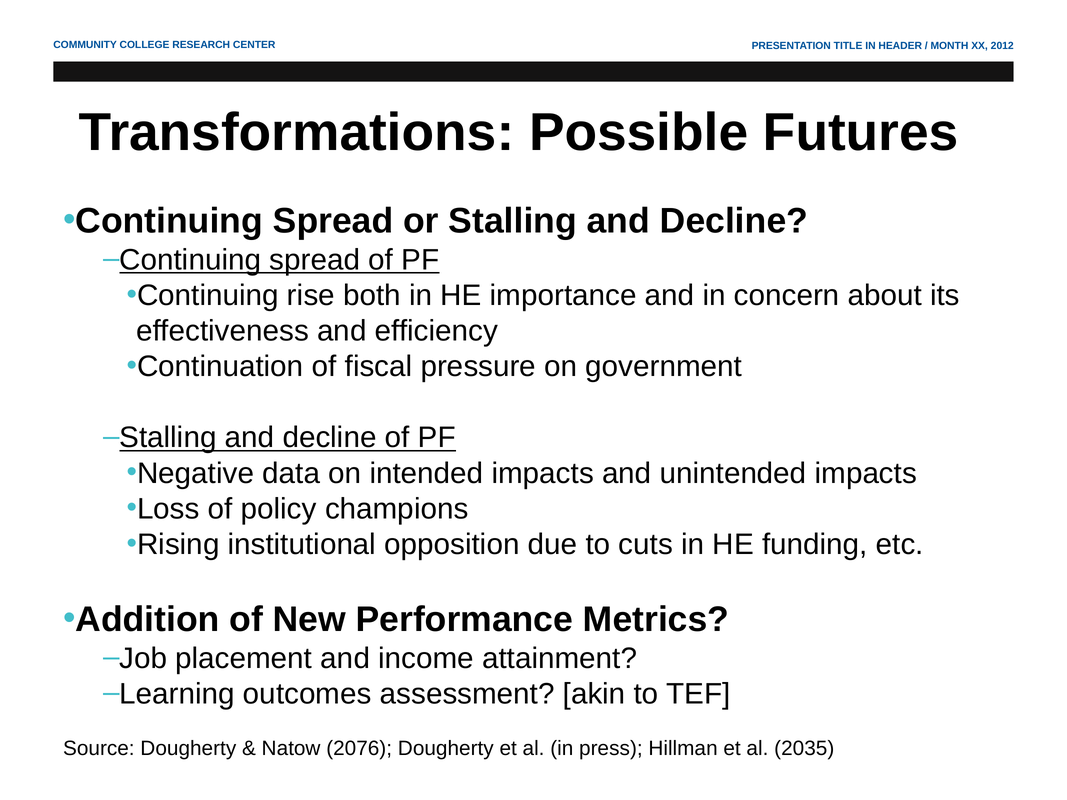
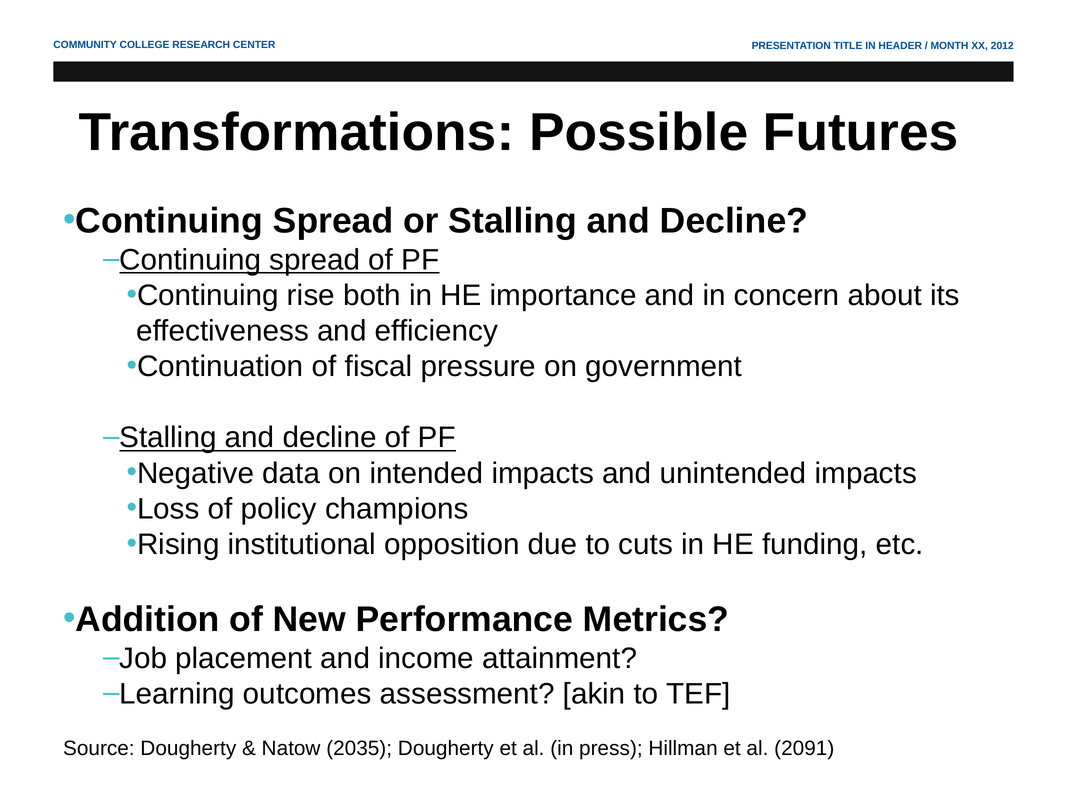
2076: 2076 -> 2035 (359, 749)
2035: 2035 -> 2091 (804, 749)
